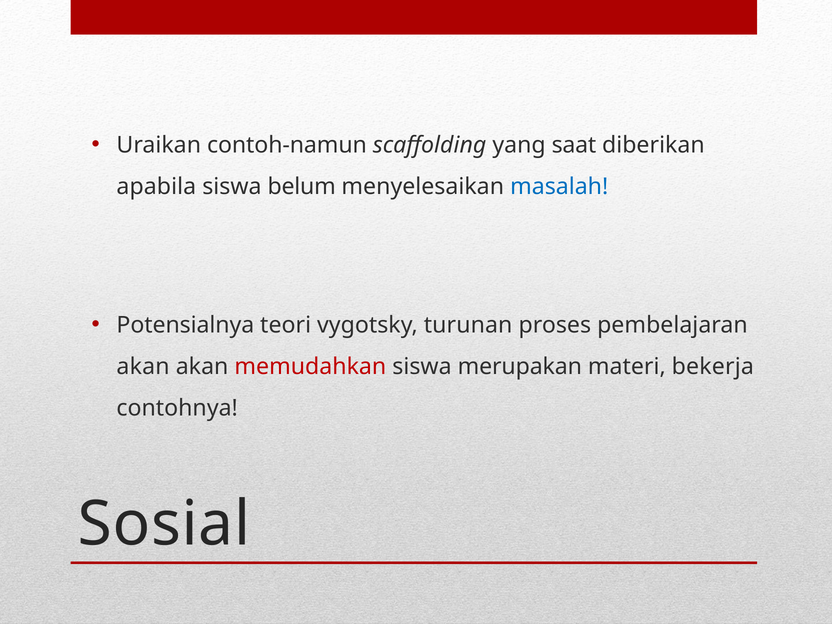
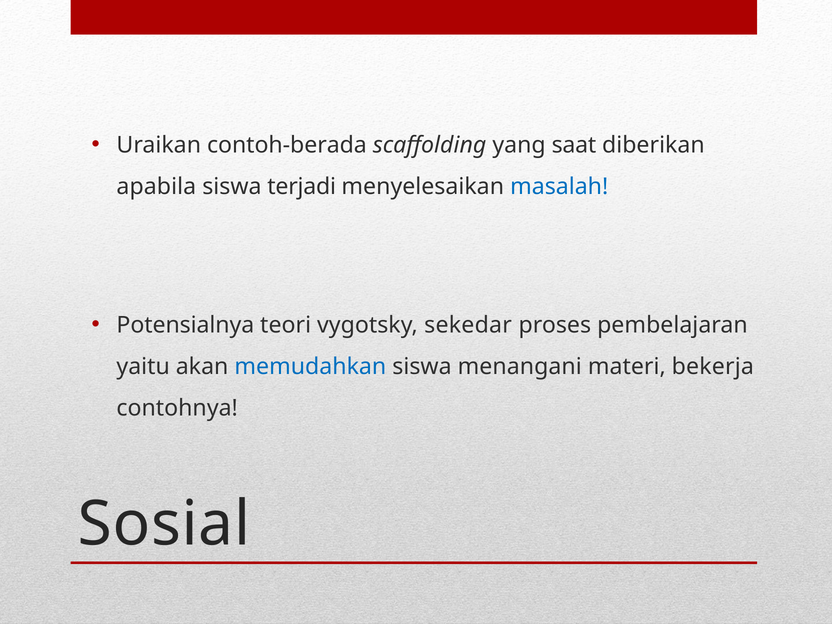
contoh-namun: contoh-namun -> contoh-berada (287, 145)
belum: belum -> terjadi (302, 186)
turunan: turunan -> sekedar (468, 325)
akan: akan -> yaitu (143, 367)
memudahkan colour: red -> blue (310, 367)
merupakan: merupakan -> menangani (520, 367)
